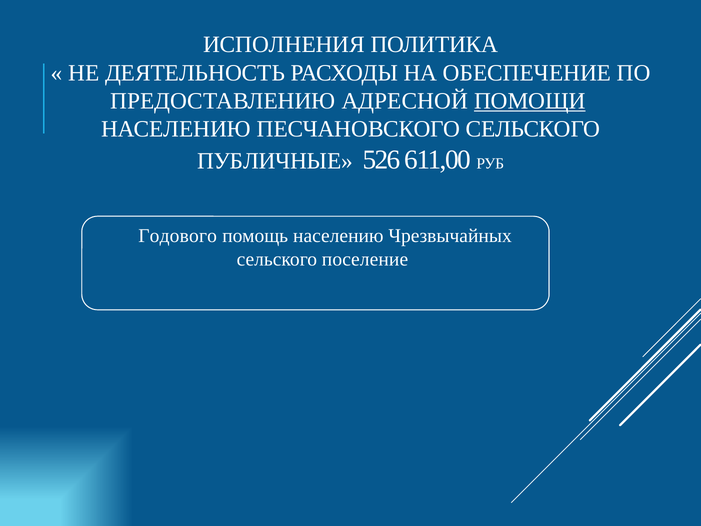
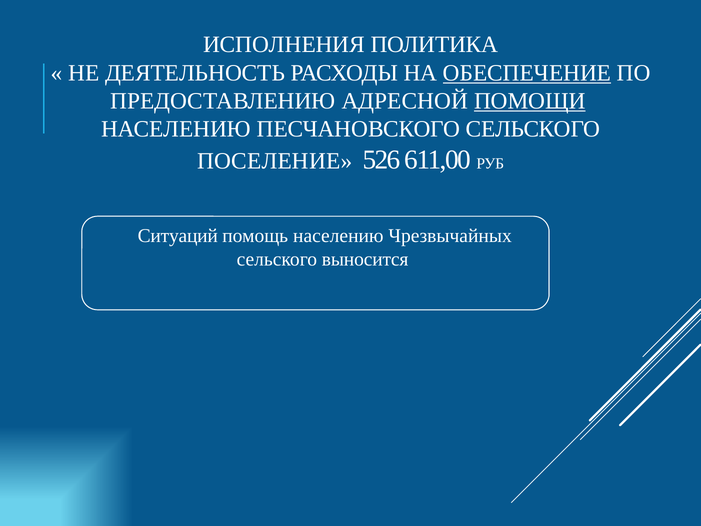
ОБЕСПЕЧЕНИЕ underline: none -> present (527, 73)
ПУБЛИЧНЫЕ: ПУБЛИЧНЫЕ -> ПОСЕЛЕНИЕ (275, 161)
Годового: Годового -> Ситуаций (178, 236)
поселение: поселение -> выносится (365, 259)
